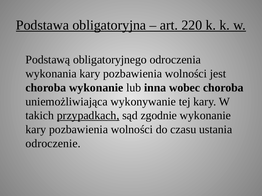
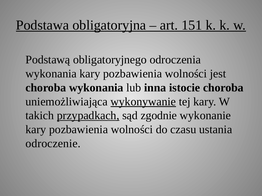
220: 220 -> 151 (192, 25)
choroba wykonanie: wykonanie -> wykonania (96, 88)
wobec: wobec -> istocie (185, 88)
wykonywanie underline: none -> present (143, 102)
